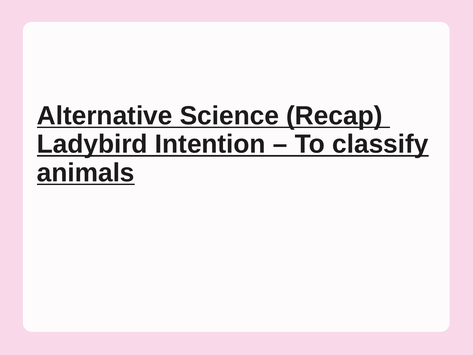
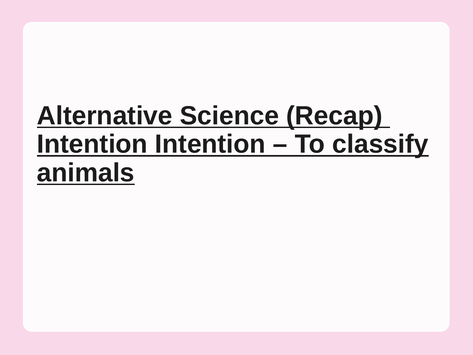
Ladybird: Ladybird -> Intention (92, 144)
